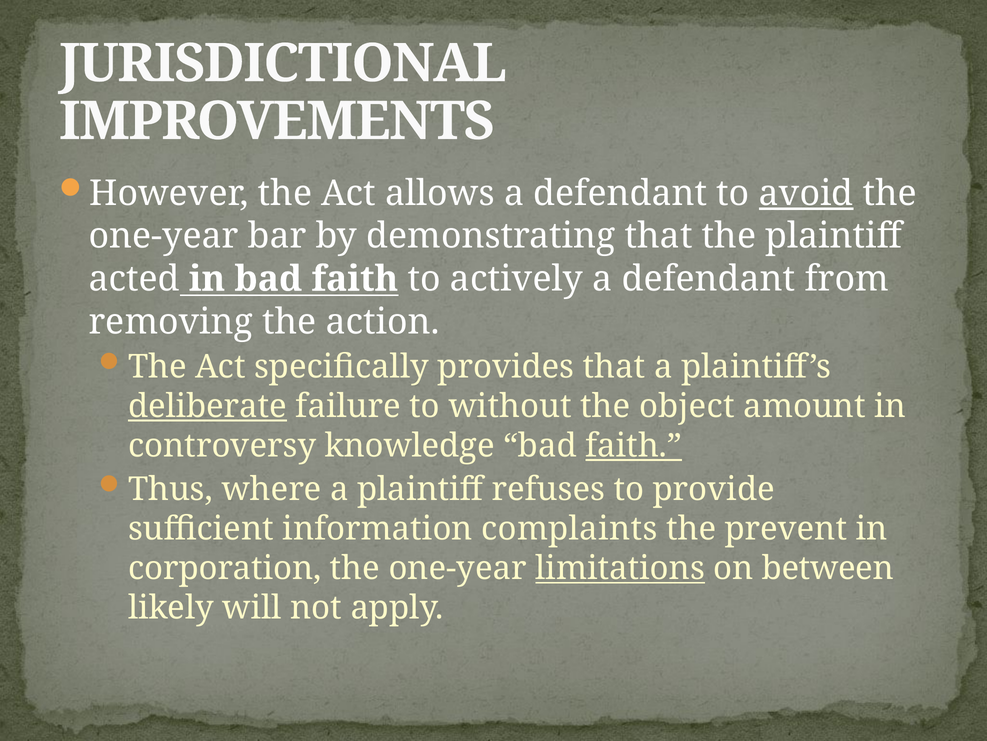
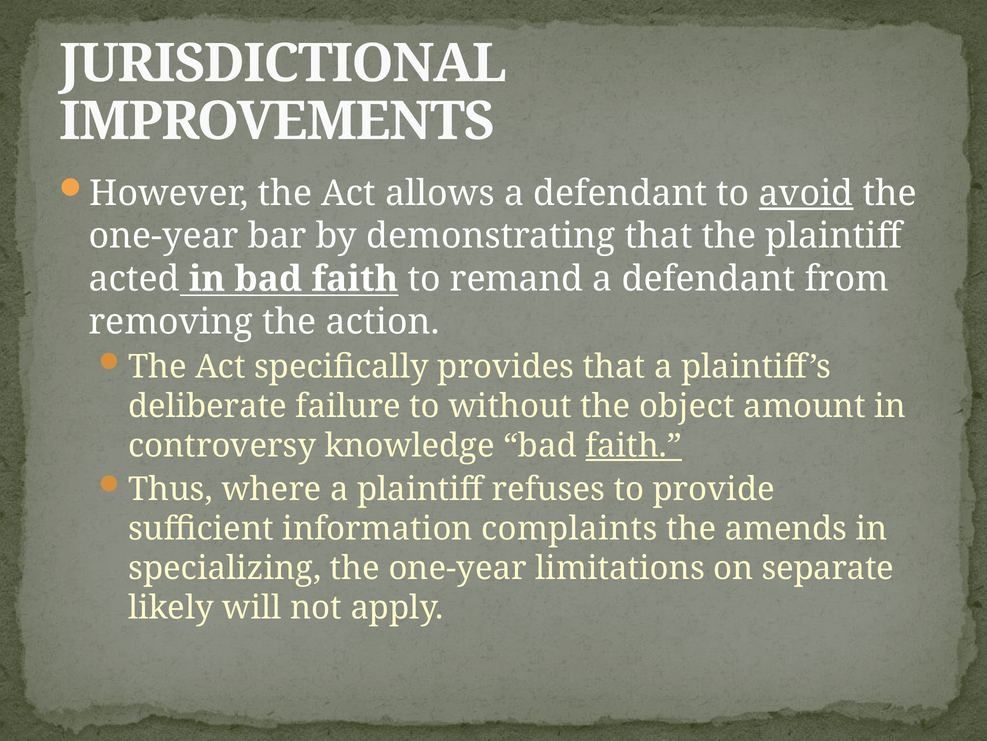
actively: actively -> remand (517, 279)
deliberate underline: present -> none (208, 406)
prevent: prevent -> amends (786, 529)
corporation: corporation -> specializing (225, 568)
limitations underline: present -> none (620, 568)
between: between -> separate (828, 568)
